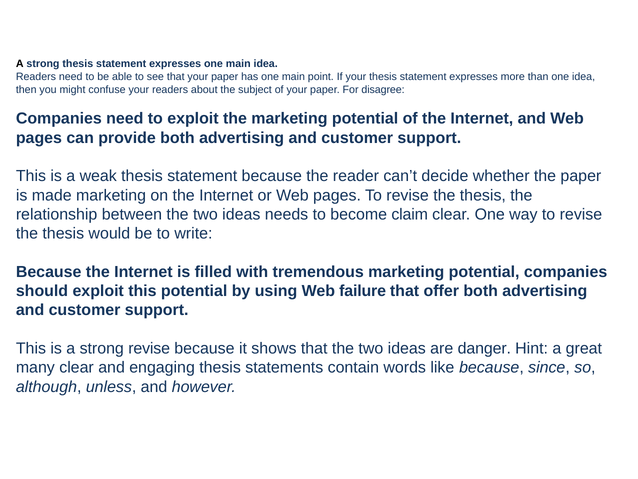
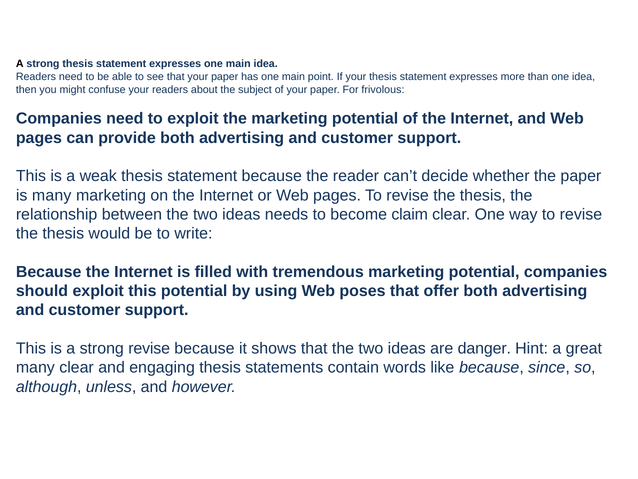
disagree: disagree -> frivolous (383, 89)
is made: made -> many (52, 195)
failure: failure -> poses (363, 291)
